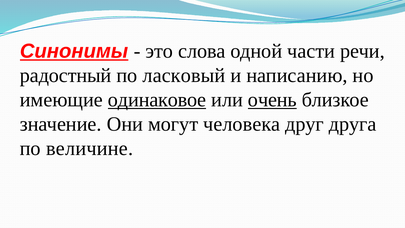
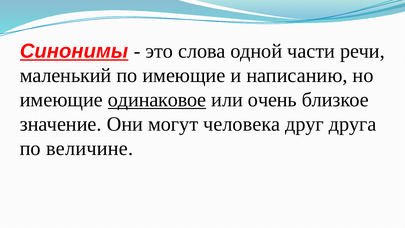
радостный: радостный -> маленький (66, 75)
по ласковый: ласковый -> имеющие (184, 75)
очень underline: present -> none (272, 100)
